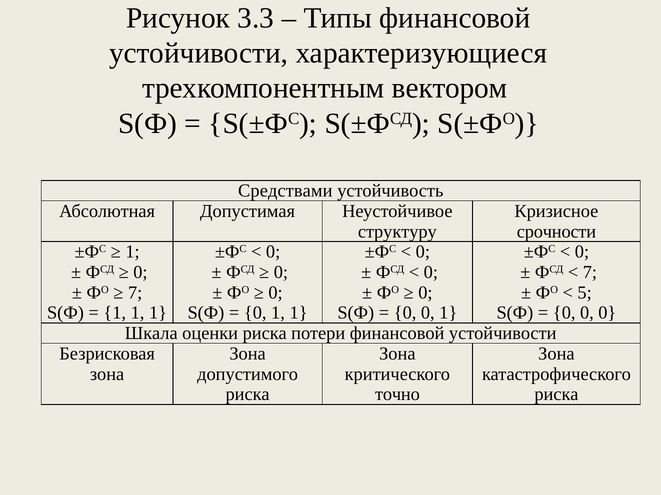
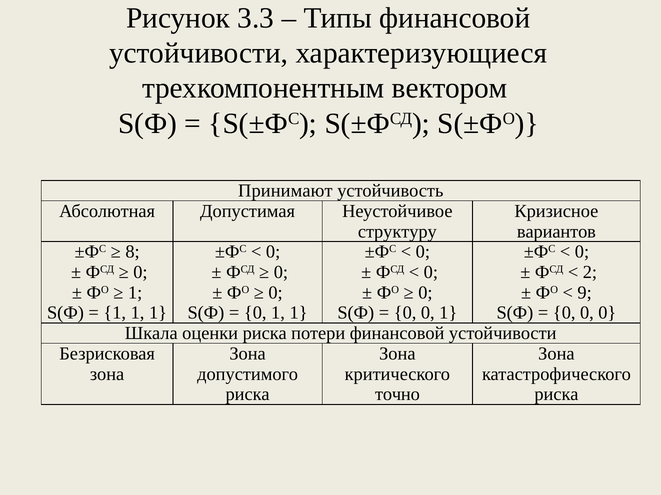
Средствами: Средствами -> Принимают (285, 191)
срочности: срочности -> вариантов (556, 232)
1: 1 -> 8 (133, 252)
7: 7 -> 2 (590, 273)
7: 7 -> 1 (135, 293)
5: 5 -> 9 (585, 293)
